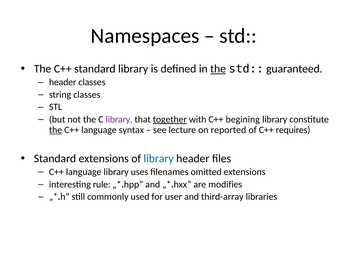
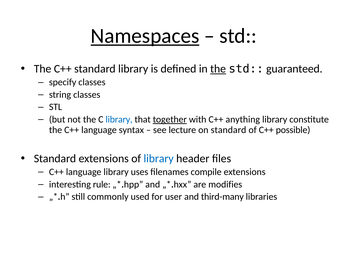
Namespaces underline: none -> present (145, 36)
header: header -> specify (63, 82)
library colour: purple -> blue (119, 119)
begining: begining -> anything (243, 119)
the underline: present -> none (56, 130)
on reported: reported -> standard (228, 130)
requires: requires -> possible (293, 130)
omitted: omitted -> compile (206, 171)
third-array: third-array -> third-many (222, 196)
